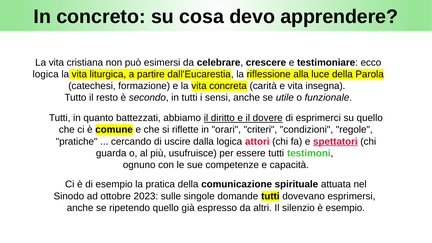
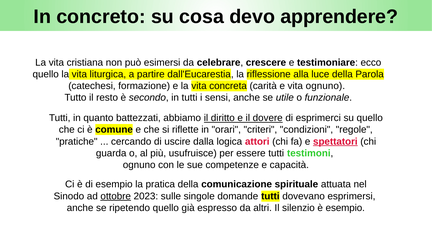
logica: logica -> quello (46, 74)
vita insegna: insegna -> ognuno (325, 86)
ottobre underline: none -> present (116, 196)
